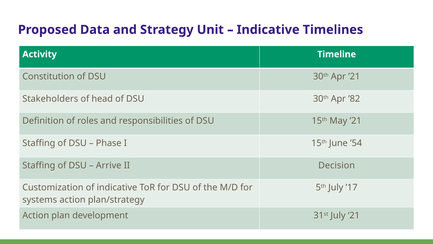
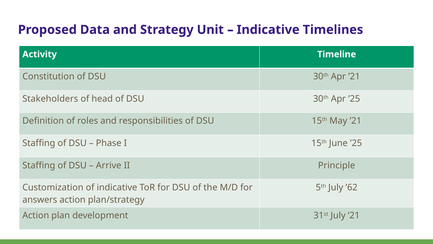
Apr ’82: ’82 -> ’25 (354, 99)
June ’54: ’54 -> ’25 (356, 143)
Decision: Decision -> Principle (337, 165)
’17: ’17 -> ’62 (352, 187)
systems: systems -> answers (40, 200)
